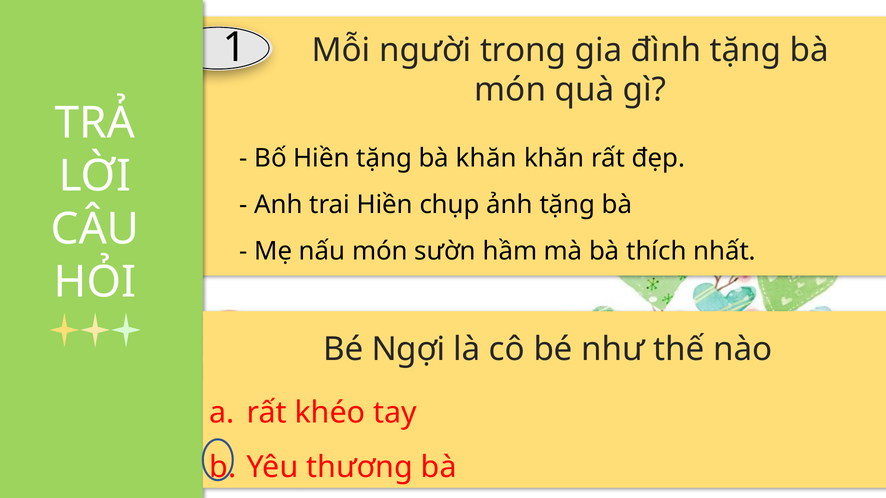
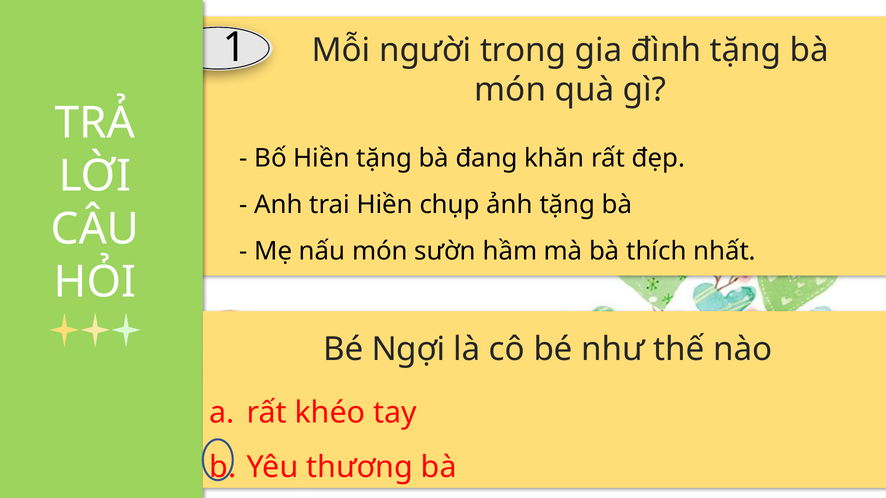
bà khăn: khăn -> đang (487, 158)
